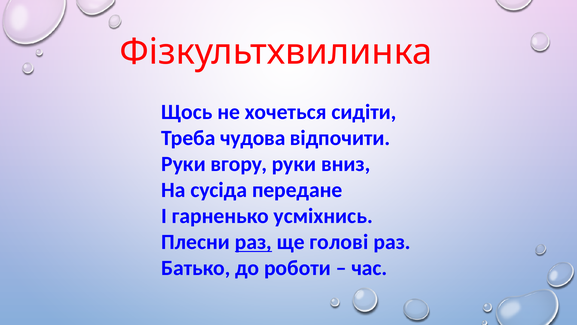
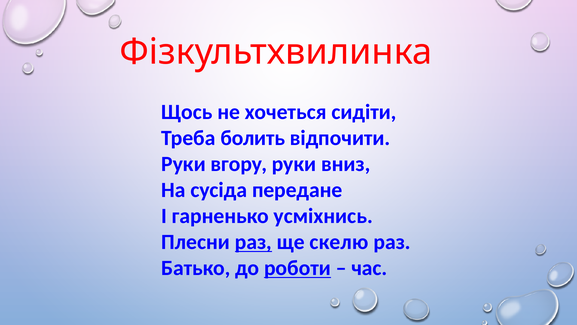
чудова: чудова -> болить (253, 138)
голові: голові -> скелю (339, 242)
роботи underline: none -> present (297, 268)
